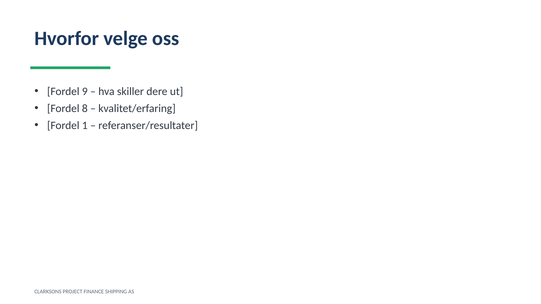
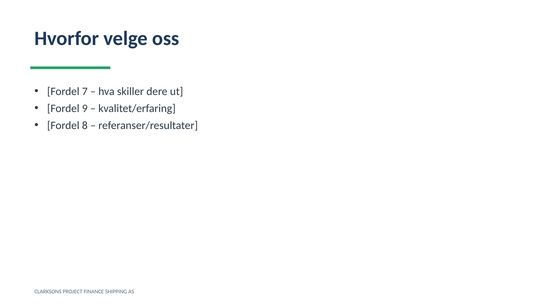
9: 9 -> 7 (85, 92)
8: 8 -> 9 (85, 109)
1: 1 -> 8 (85, 125)
